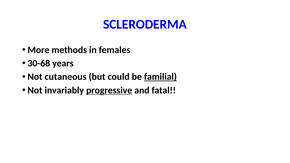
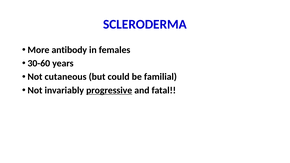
methods: methods -> antibody (69, 50)
30-68: 30-68 -> 30-60 (39, 63)
familial underline: present -> none (160, 77)
